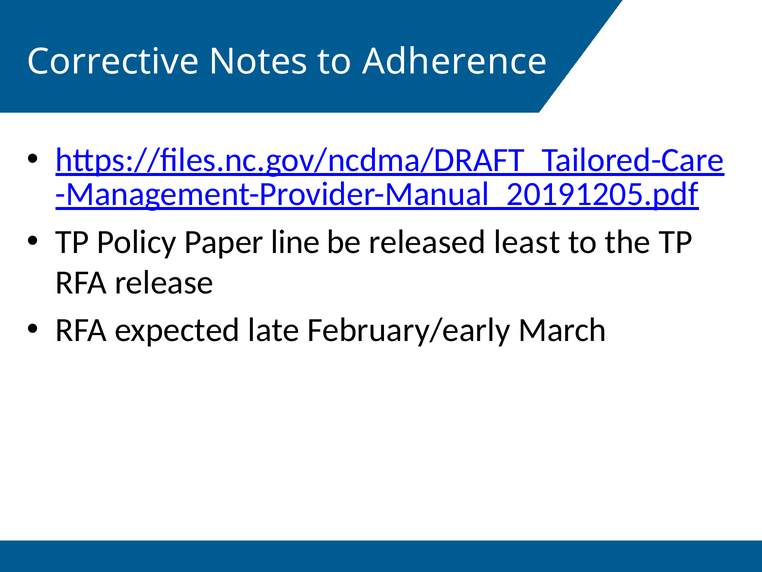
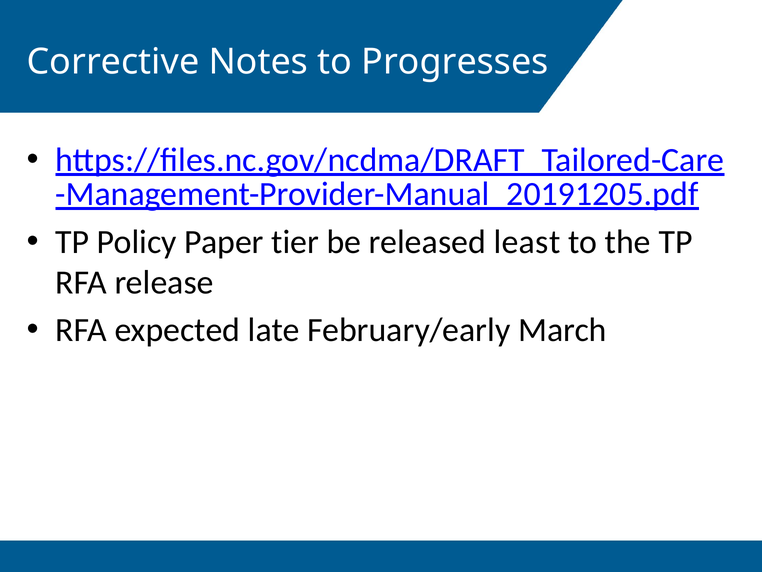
Adherence: Adherence -> Progresses (455, 62)
line: line -> tier (295, 242)
